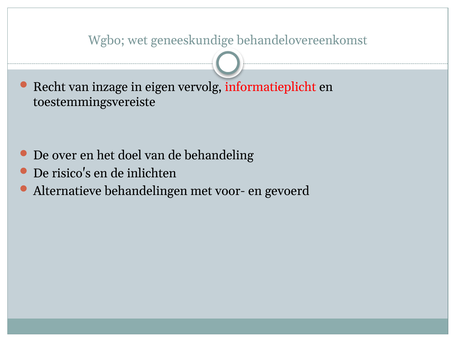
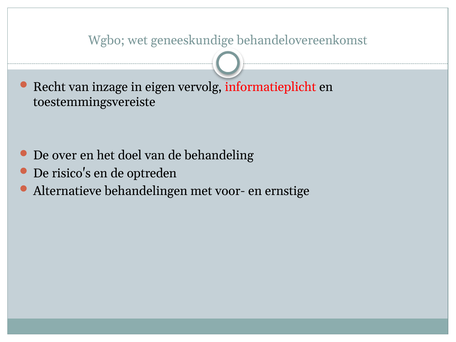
inlichten: inlichten -> optreden (152, 173)
gevoerd: gevoerd -> ernstige (287, 191)
